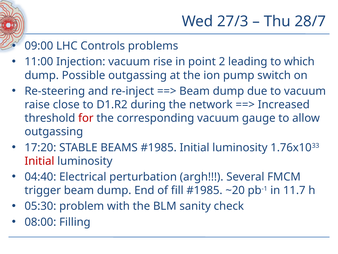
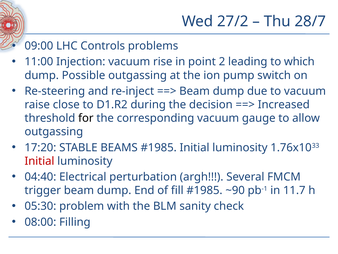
27/3: 27/3 -> 27/2 (233, 21)
network: network -> decision (211, 104)
for colour: red -> black (86, 118)
~20: ~20 -> ~90 (235, 190)
